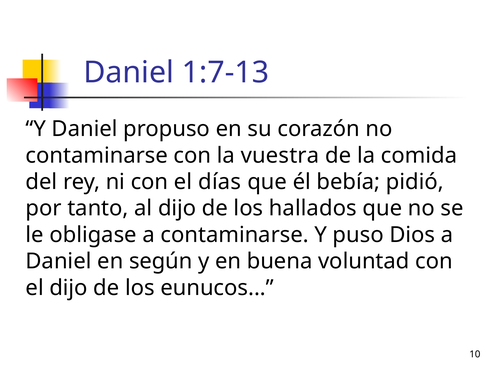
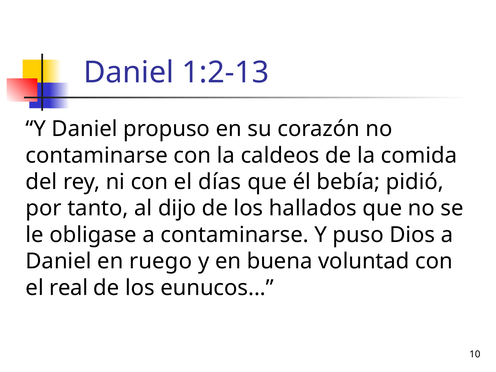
1:7-13: 1:7-13 -> 1:2-13 (226, 72)
vuestra: vuestra -> caldeos (280, 155)
según: según -> ruego (161, 261)
el dijo: dijo -> real (69, 288)
